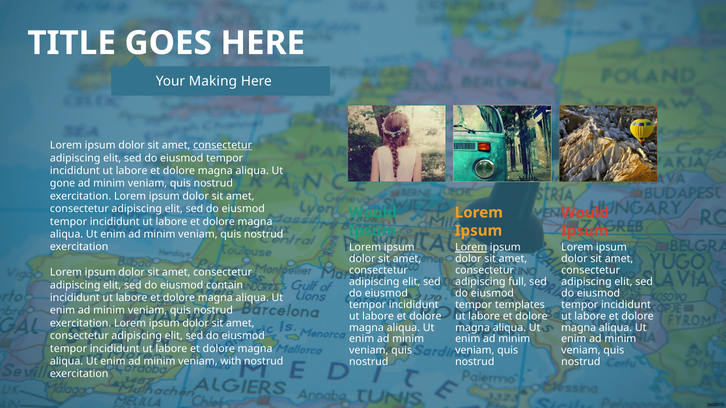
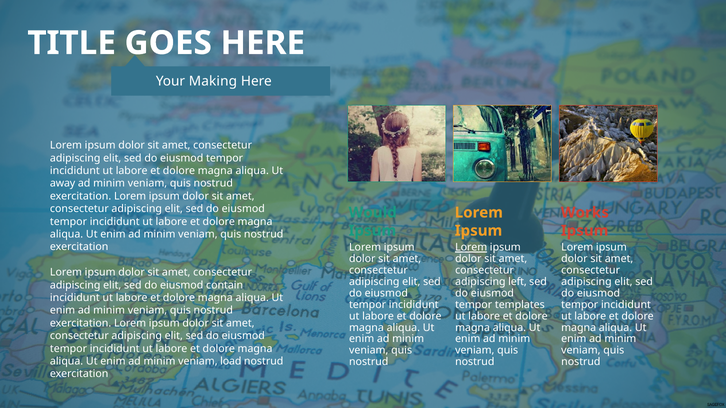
consectetur underline: present -> none (223, 145)
gone: gone -> away (63, 184)
Would: Would -> Works (585, 213)
full: full -> left (517, 282)
with: with -> load (231, 362)
